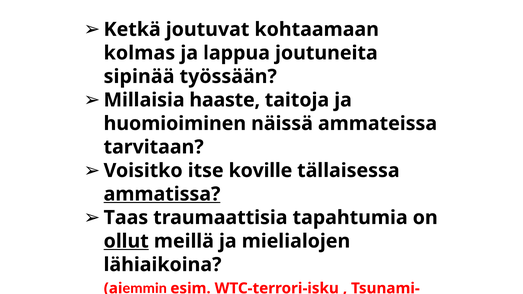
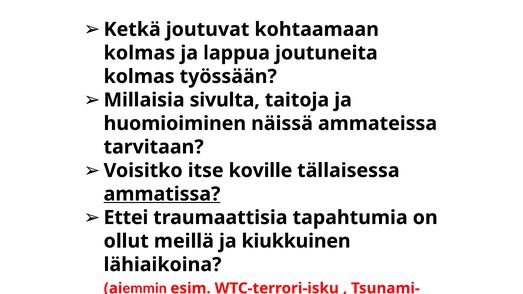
sipinää: sipinää -> kolmas (139, 77)
haaste: haaste -> sivulta (225, 100)
Taas: Taas -> Ettei (126, 218)
ollut underline: present -> none (126, 241)
mielialojen: mielialojen -> kiukkuinen (296, 241)
